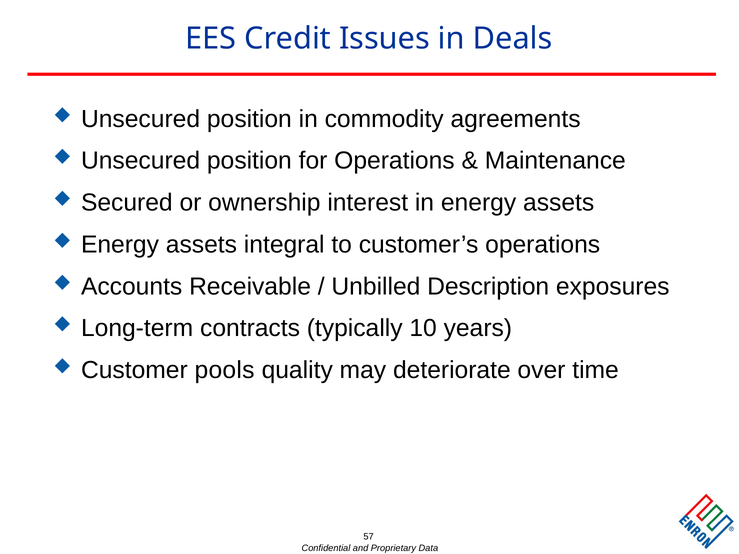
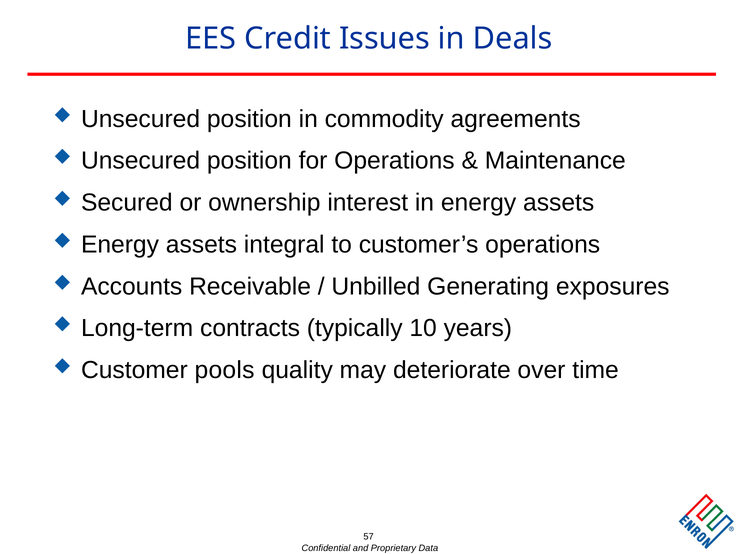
Description: Description -> Generating (488, 287)
